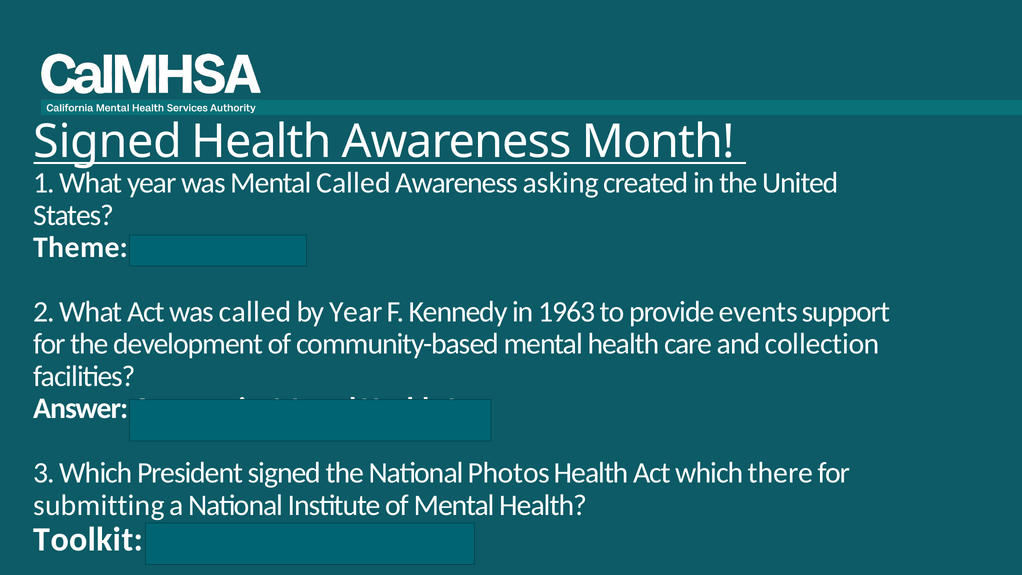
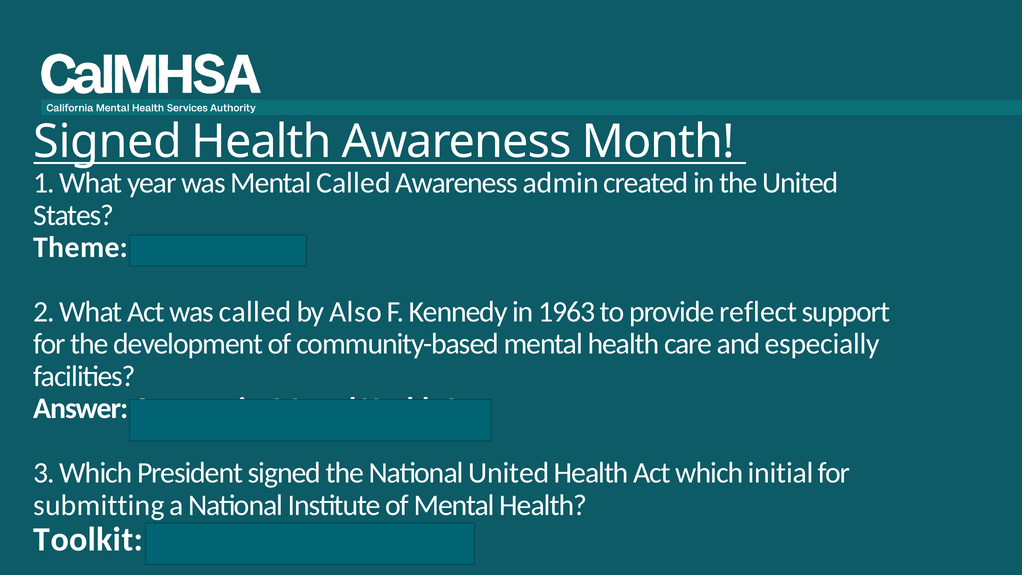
asking: asking -> admin (561, 183)
by Year: Year -> Also (356, 312)
events: events -> reflect (758, 312)
collection: collection -> especially (822, 344)
National Photos: Photos -> United (509, 473)
there: there -> initial (781, 473)
